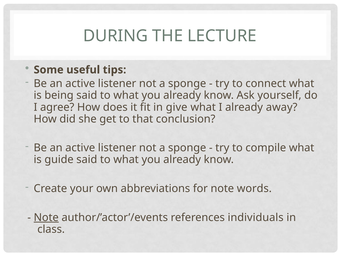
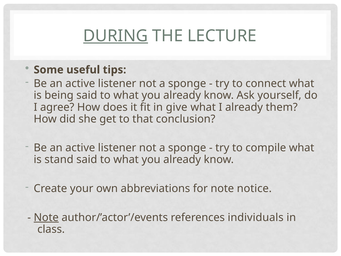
DURING underline: none -> present (116, 36)
away: away -> them (282, 107)
guide: guide -> stand (59, 159)
words: words -> notice (254, 188)
